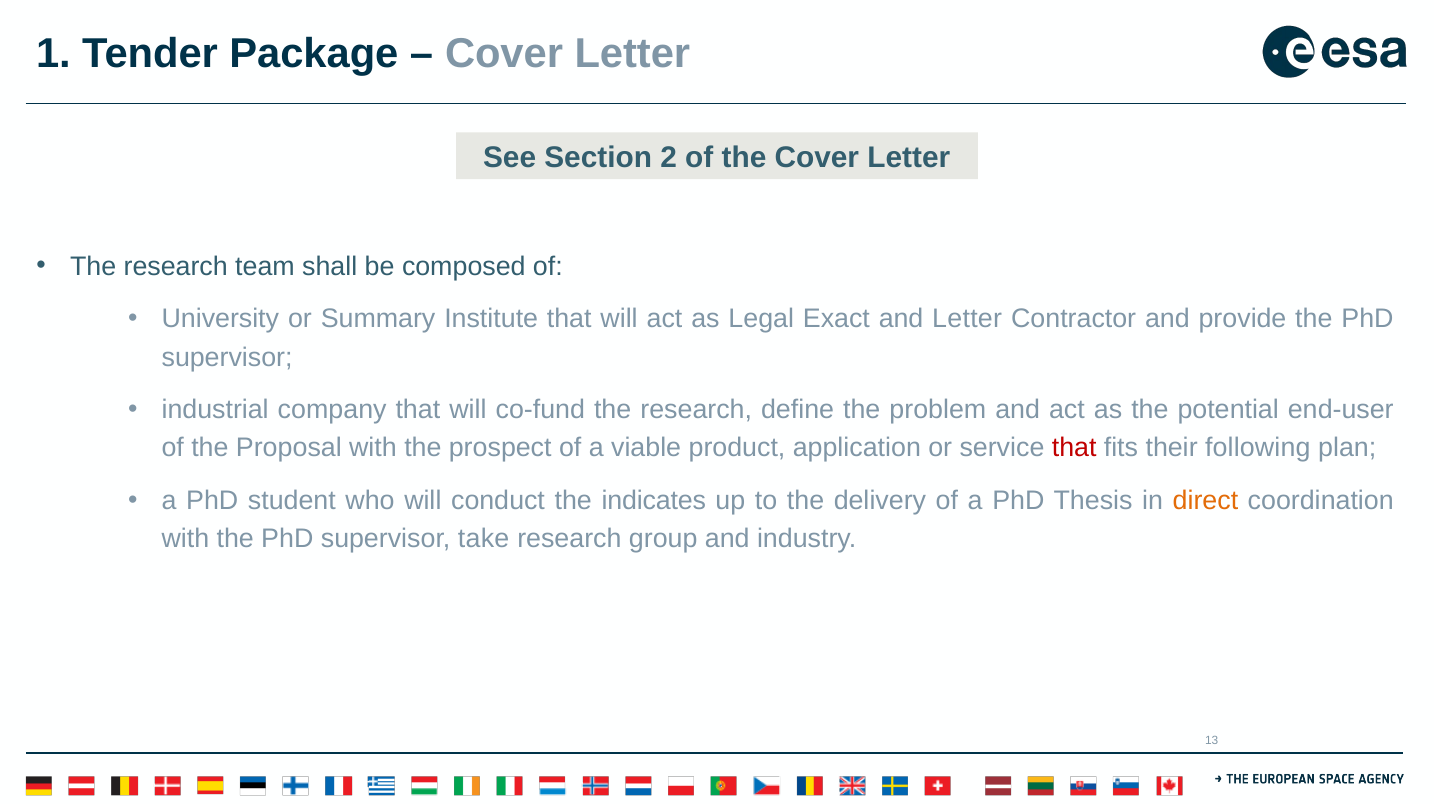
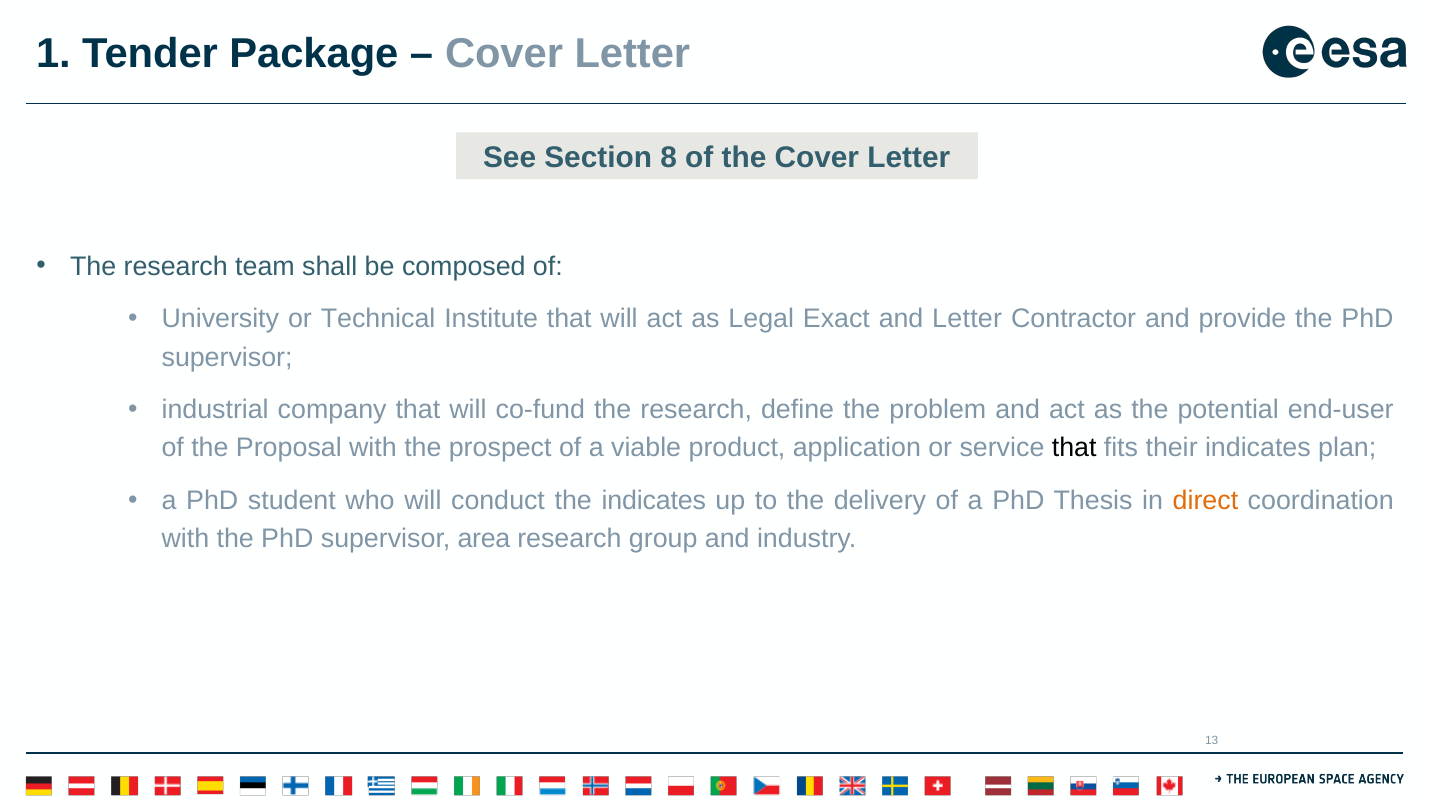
2: 2 -> 8 (669, 158)
Summary: Summary -> Technical (378, 319)
that colour: red -> black (1074, 448)
their following: following -> indicates (1258, 448)
take: take -> area (484, 539)
